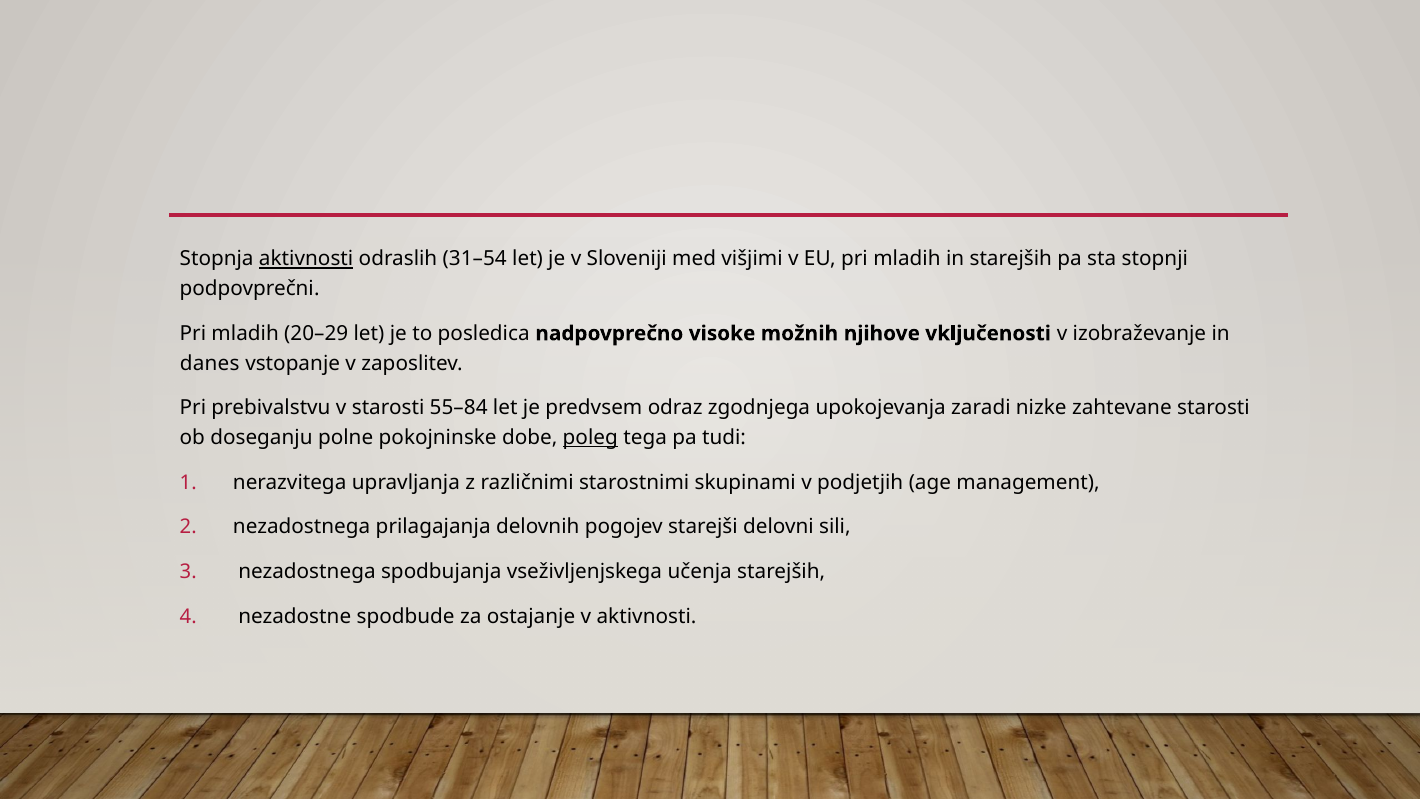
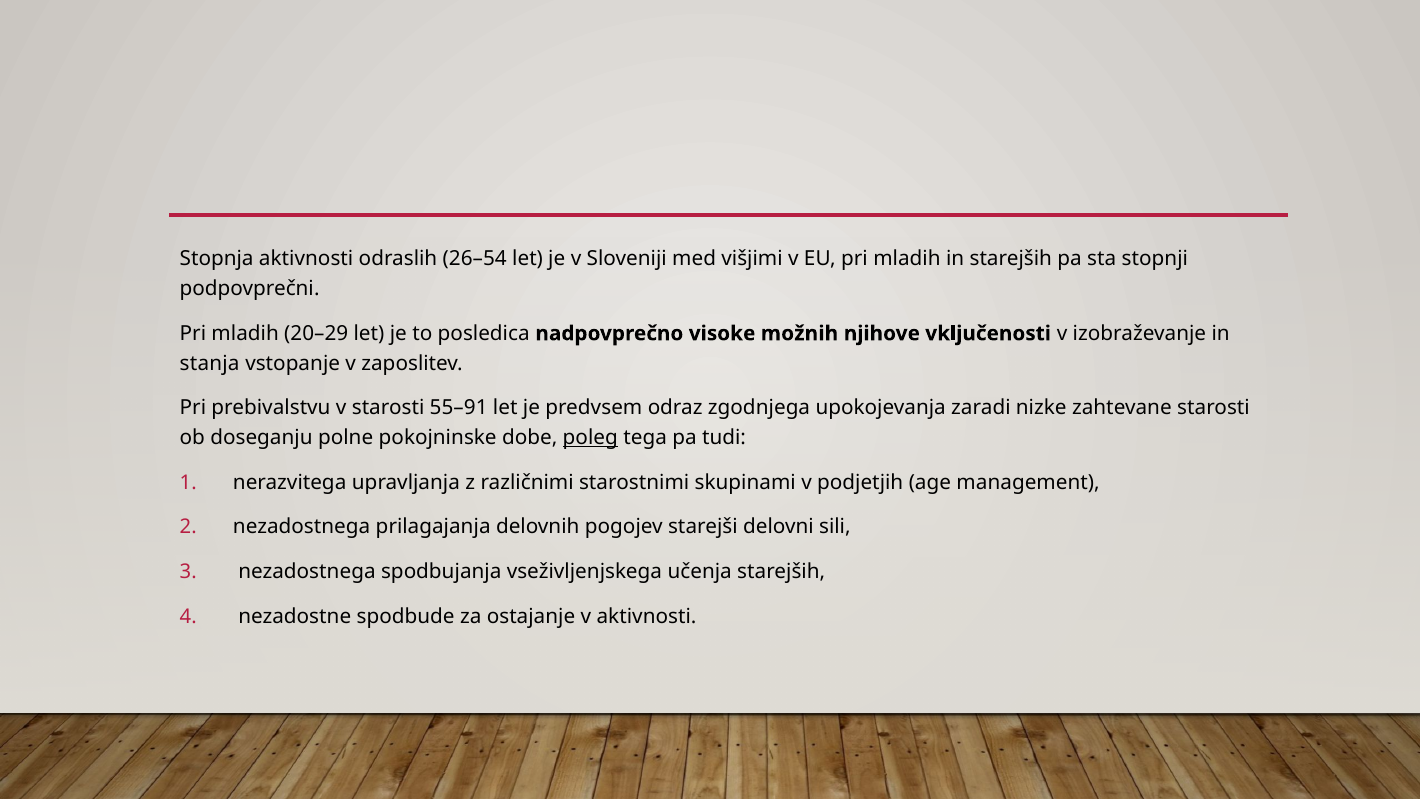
aktivnosti underline: present -> none (306, 259)
31–54: 31–54 -> 26–54 (475, 259)
danes: danes -> stanja (210, 363)
55–84: 55–84 -> 55–91 (459, 408)
